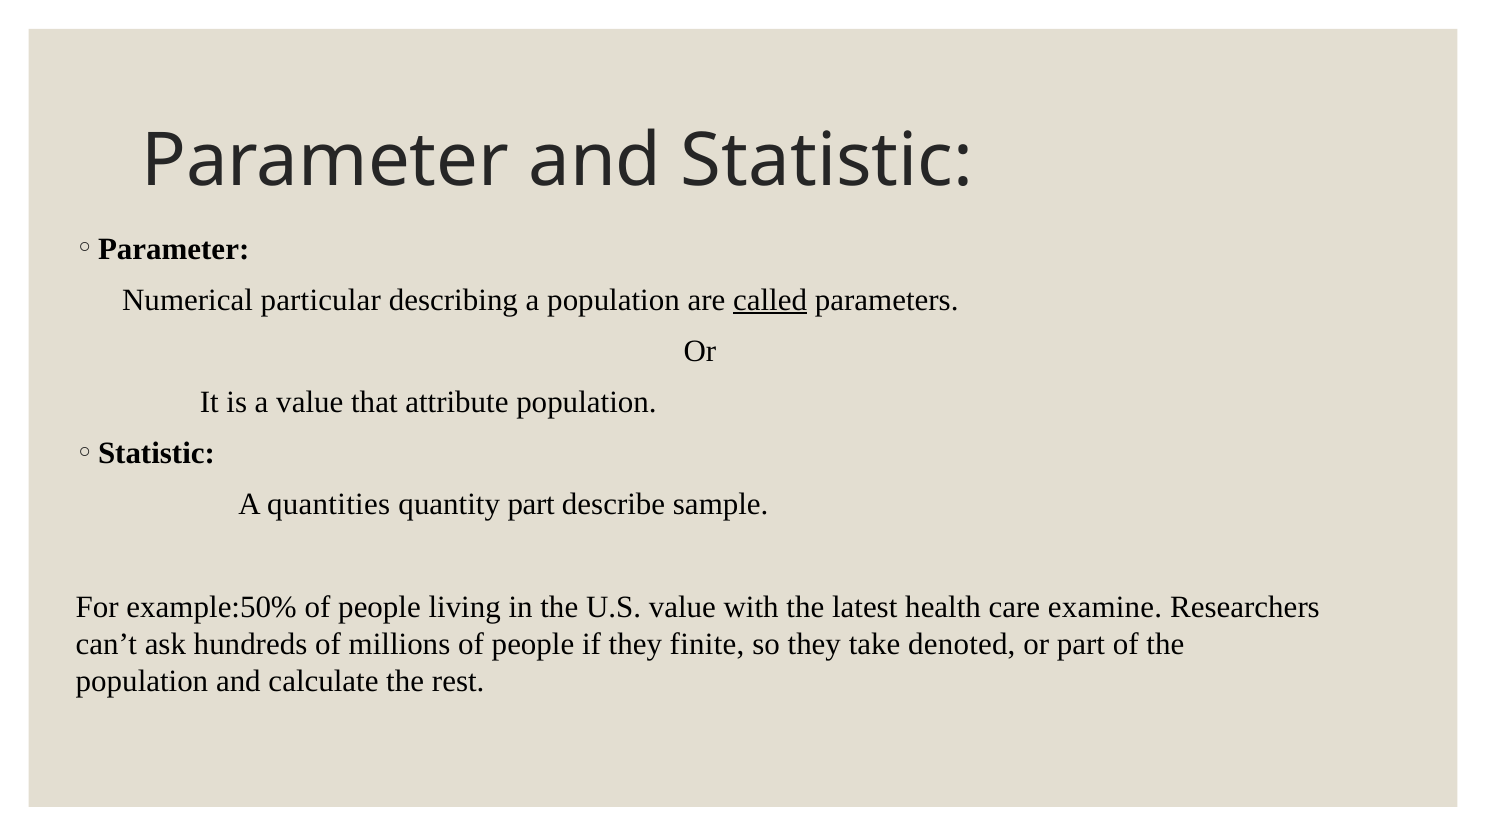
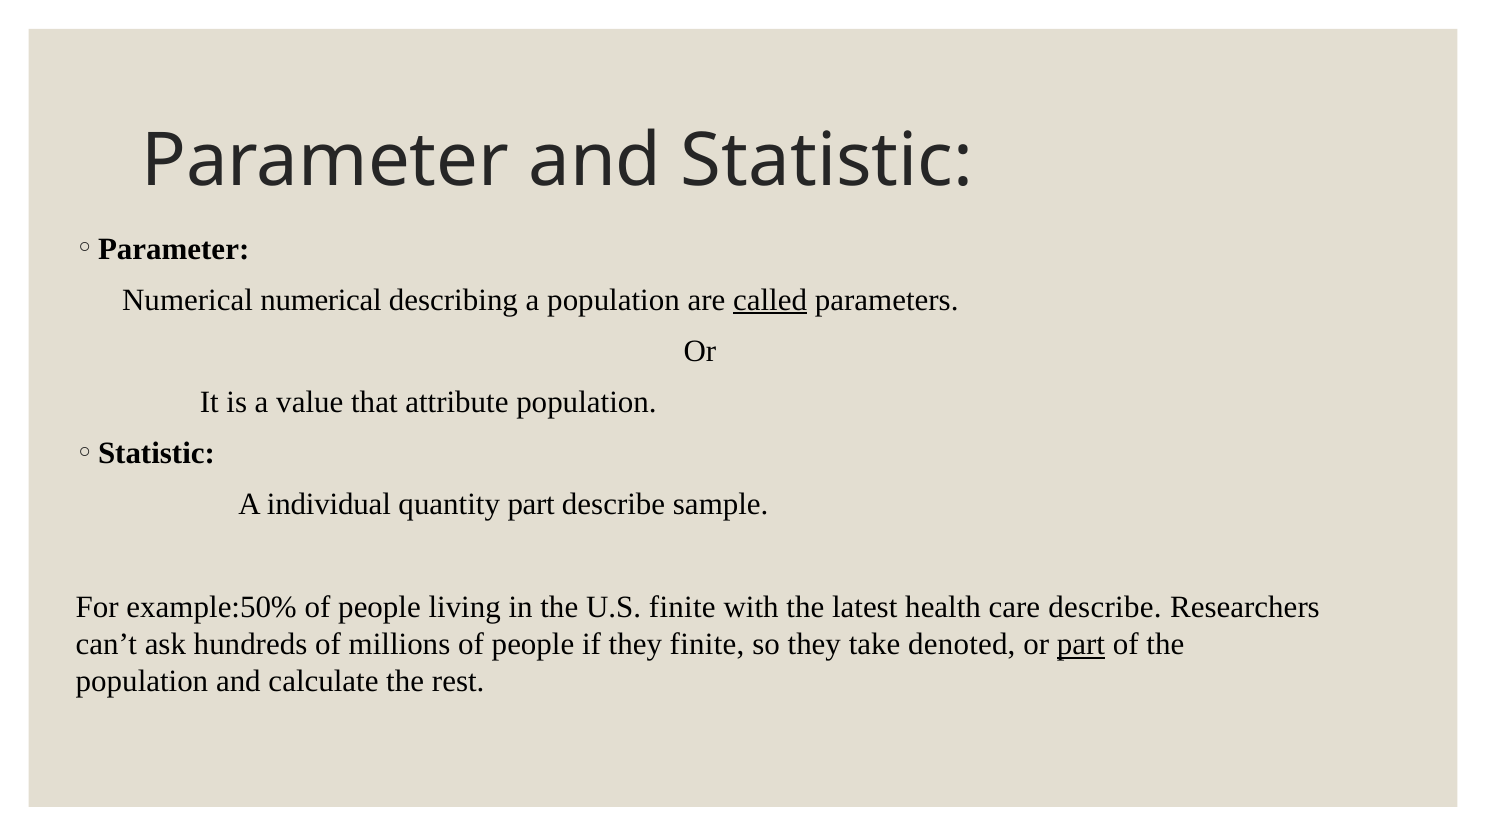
Numerical particular: particular -> numerical (321, 300)
quantities: quantities -> individual (329, 505)
U.S value: value -> finite (682, 607)
care examine: examine -> describe (1105, 607)
part underline: none -> present (1081, 644)
